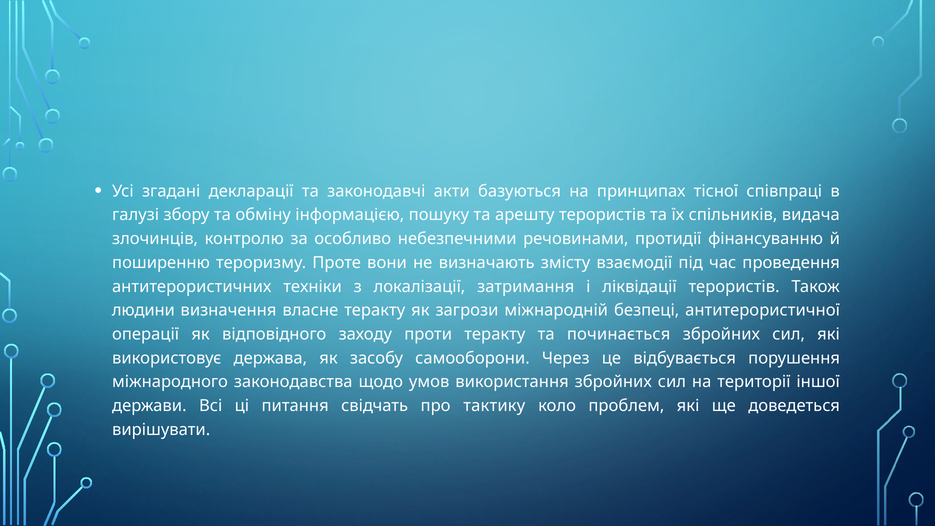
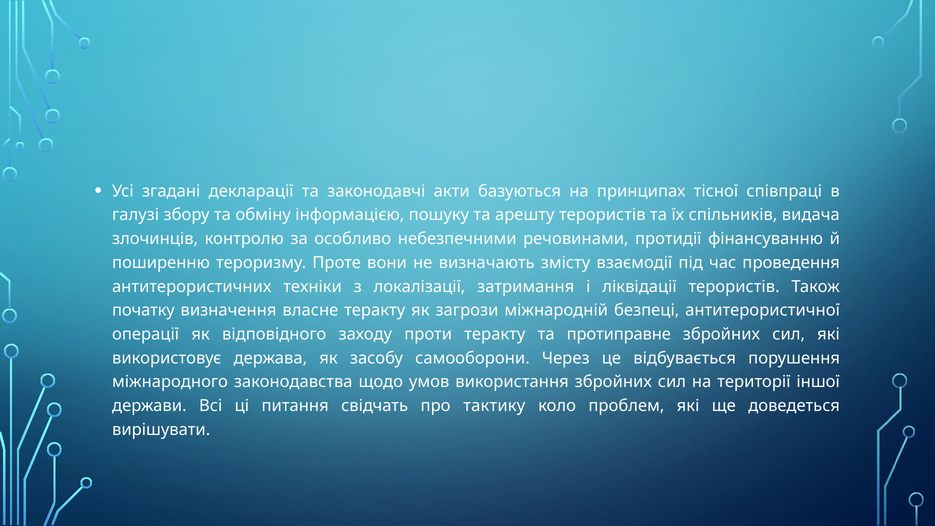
людини: людини -> початку (143, 310)
починається: починається -> протиправне (619, 334)
